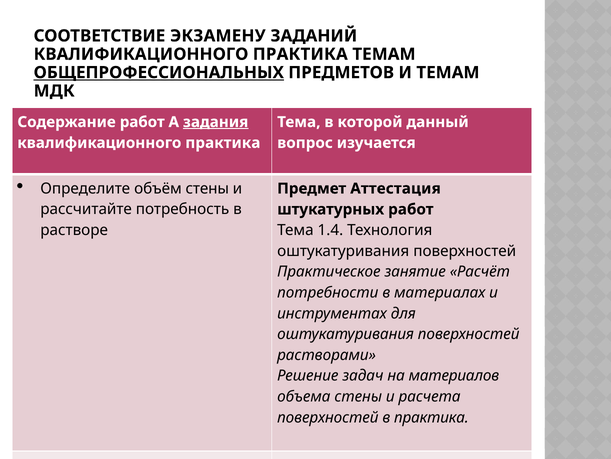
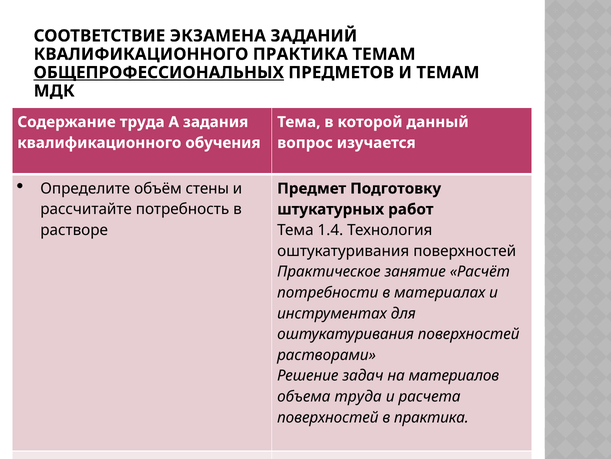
ЭКЗАМЕНУ: ЭКЗАМЕНУ -> ЭКЗАМЕНА (218, 36)
Содержание работ: работ -> труда (142, 122)
задания underline: present -> none (216, 122)
практика: практика -> обучения (223, 143)
Аттестация: Аттестация -> Подготовку (396, 188)
объема стены: стены -> труда (358, 396)
